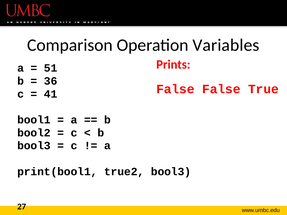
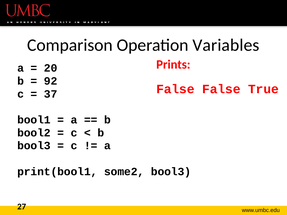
51: 51 -> 20 (51, 68)
36: 36 -> 92 (51, 81)
41: 41 -> 37 (51, 94)
true2: true2 -> some2 (124, 172)
